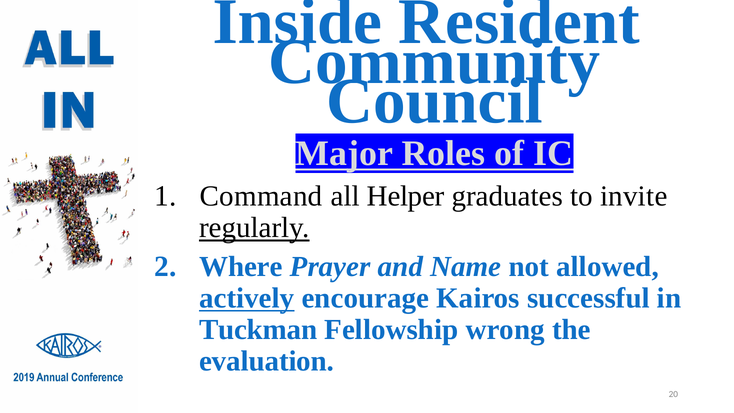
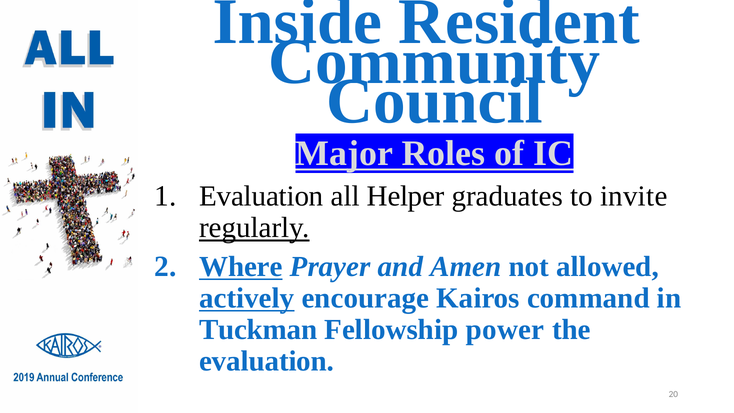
Command: Command -> Evaluation (261, 196)
Where underline: none -> present (241, 267)
Name: Name -> Amen (466, 267)
successful: successful -> command (588, 298)
wrong: wrong -> power (505, 329)
